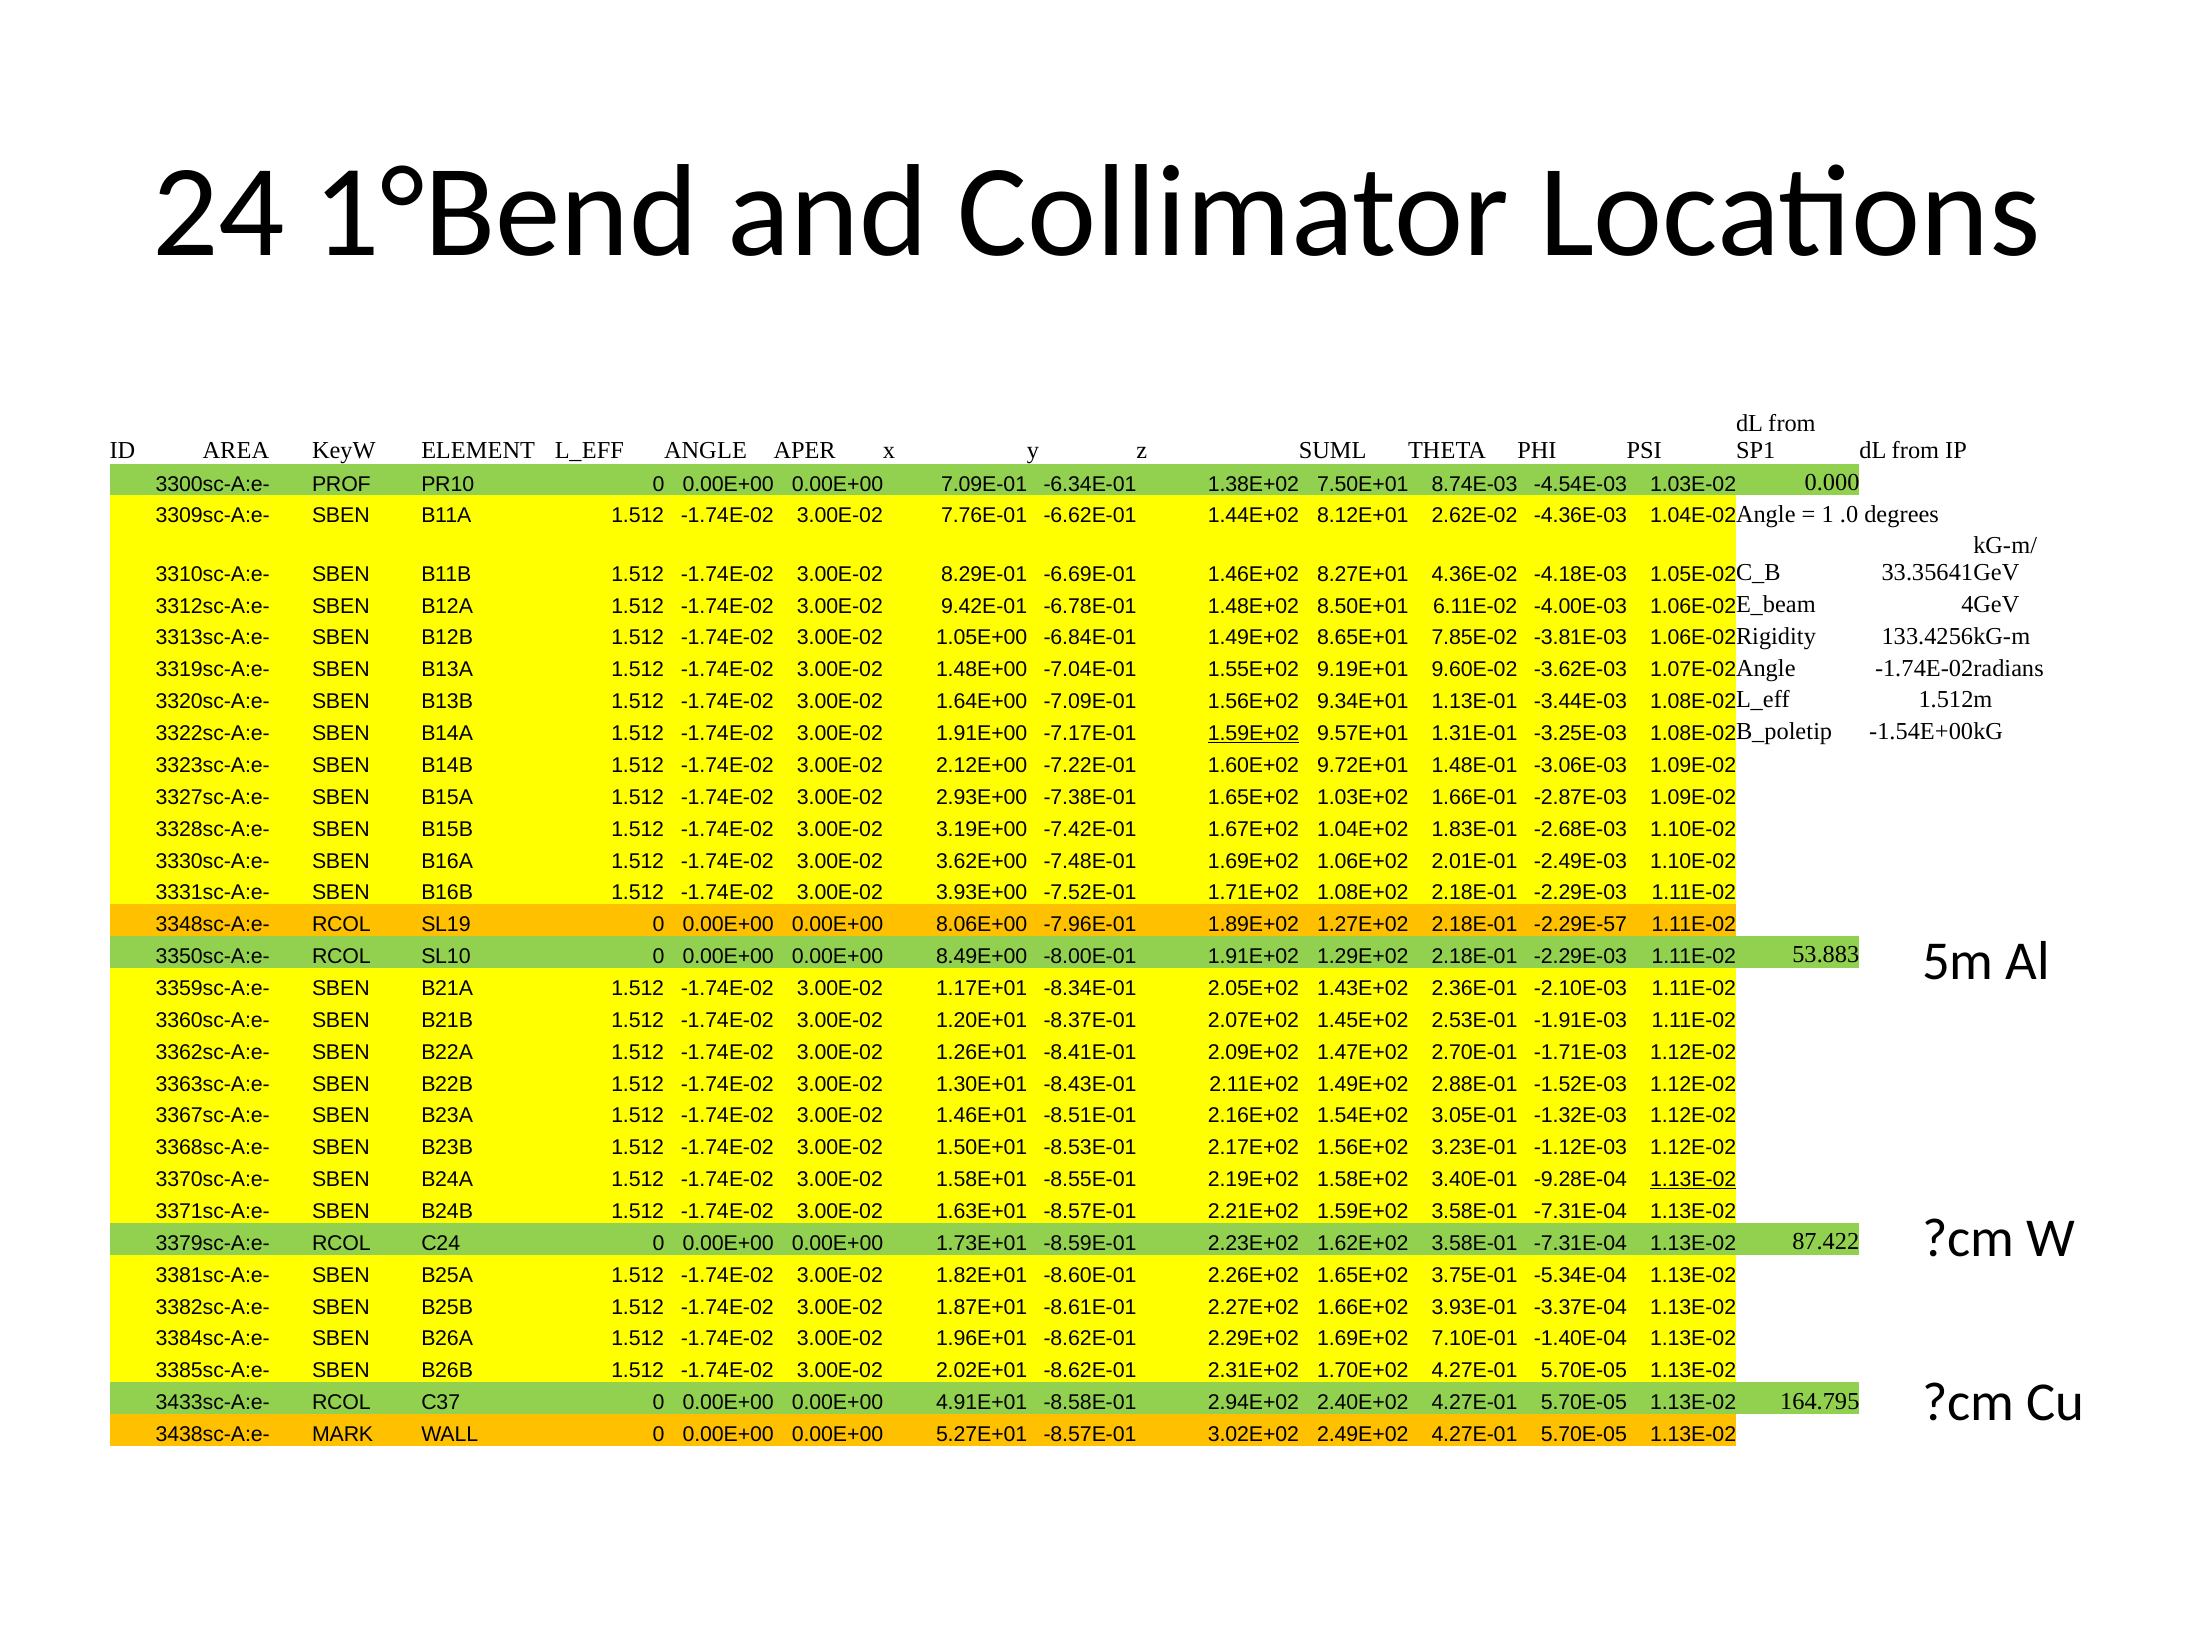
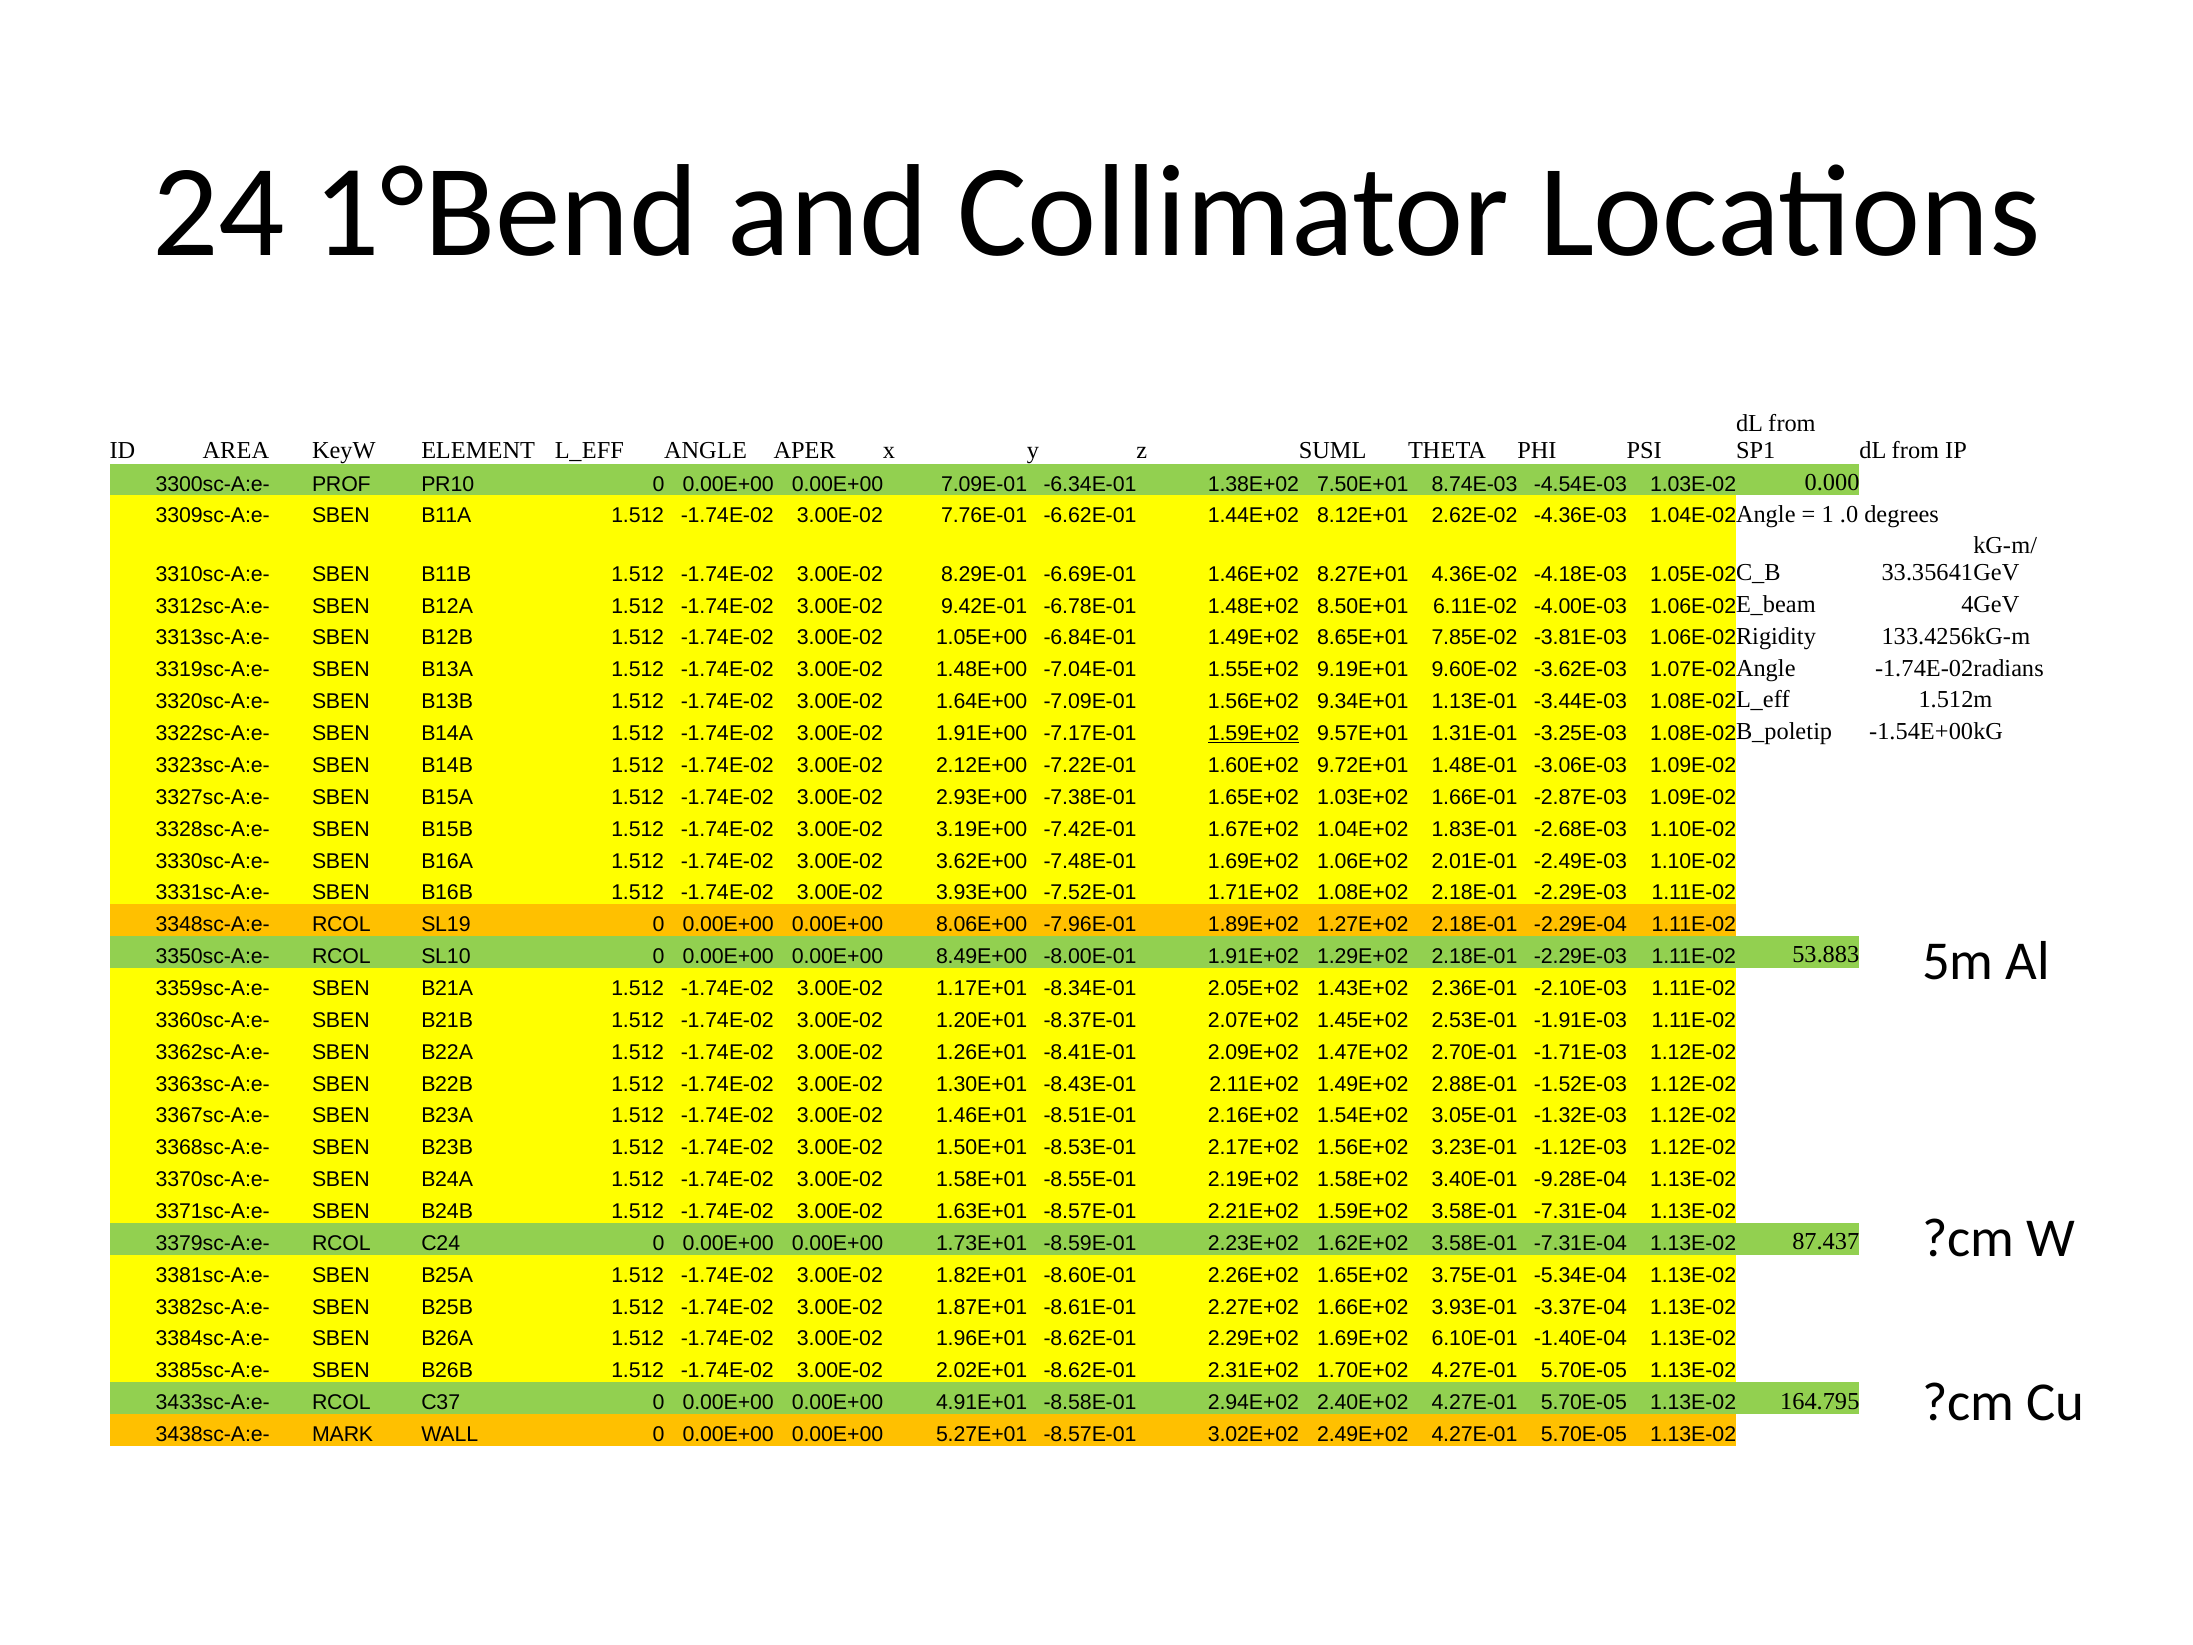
-2.29E-57: -2.29E-57 -> -2.29E-04 (1581, 925)
1.13E-02 underline: present -> none (1693, 1179)
87.422: 87.422 -> 87.437 (1826, 1241)
7.10E-01: 7.10E-01 -> 6.10E-01 (1475, 1339)
